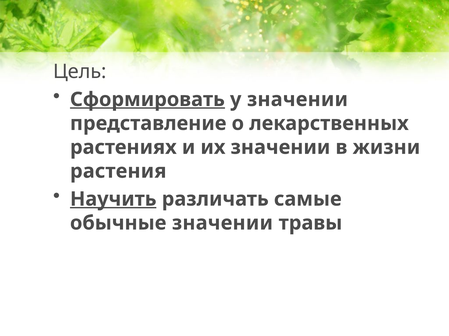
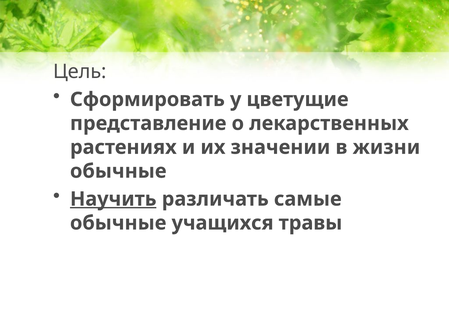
Сформировать underline: present -> none (147, 100)
у значении: значении -> цветущие (298, 100)
растения: растения -> обычные (118, 172)
обычные значении: значении -> учащихся (223, 223)
